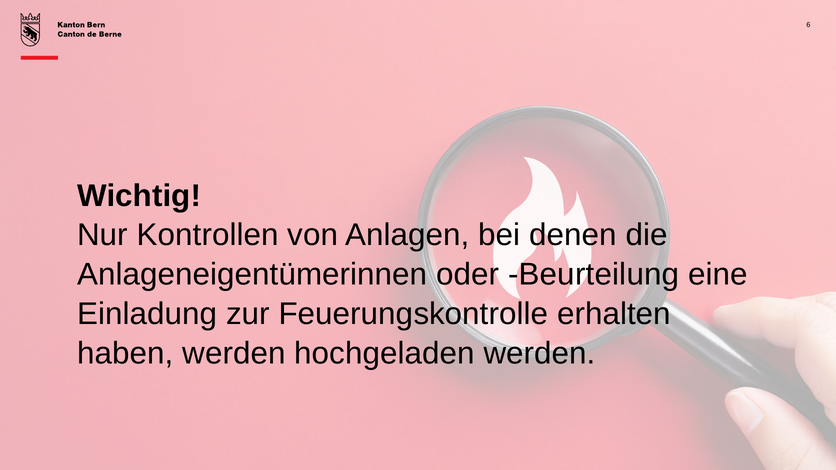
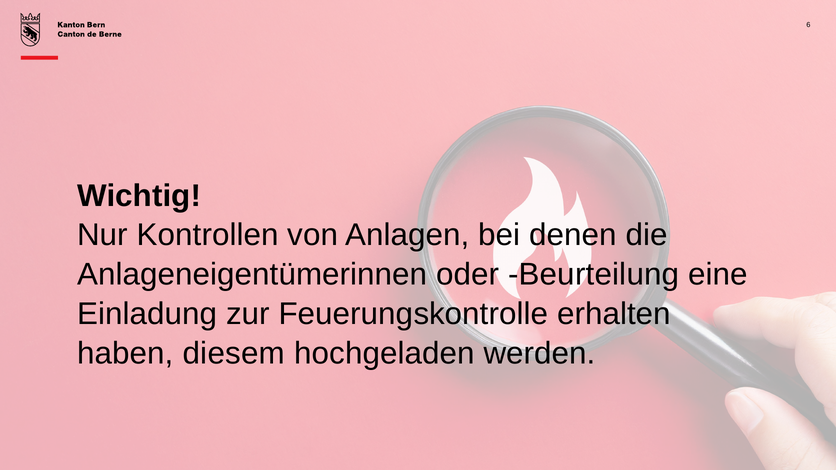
haben werden: werden -> diesem (234, 354)
